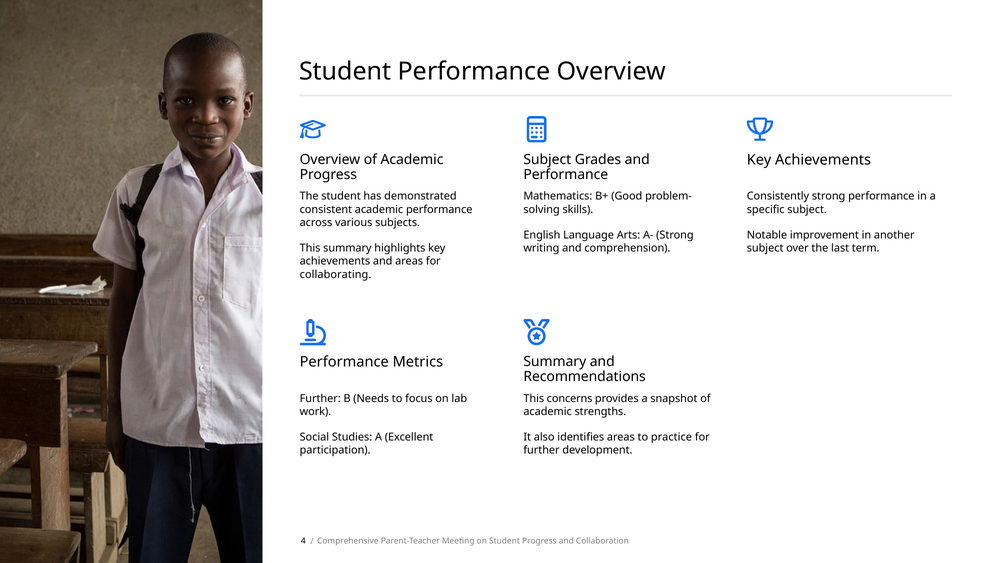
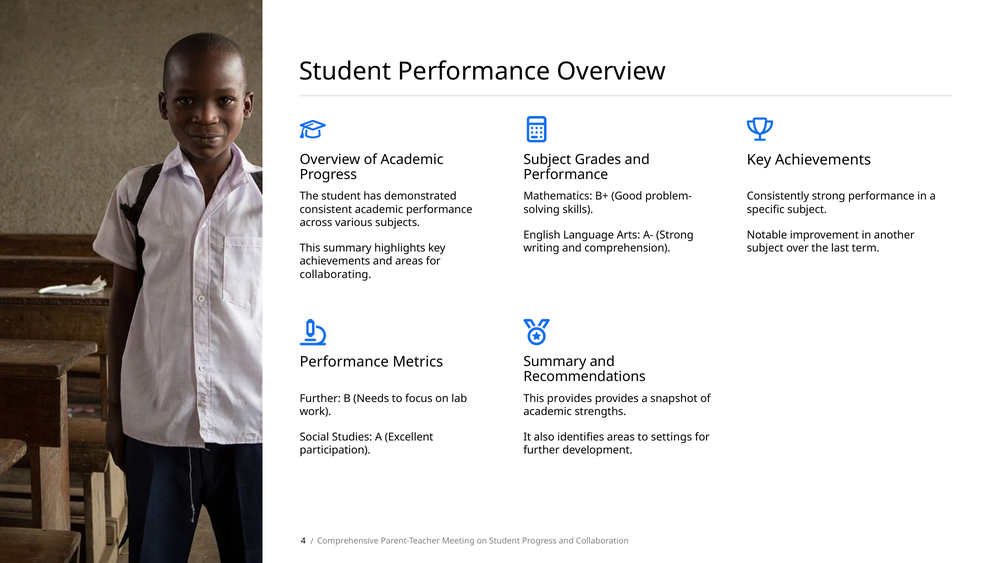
This concerns: concerns -> provides (570, 398)
practice: practice -> settings (671, 437)
